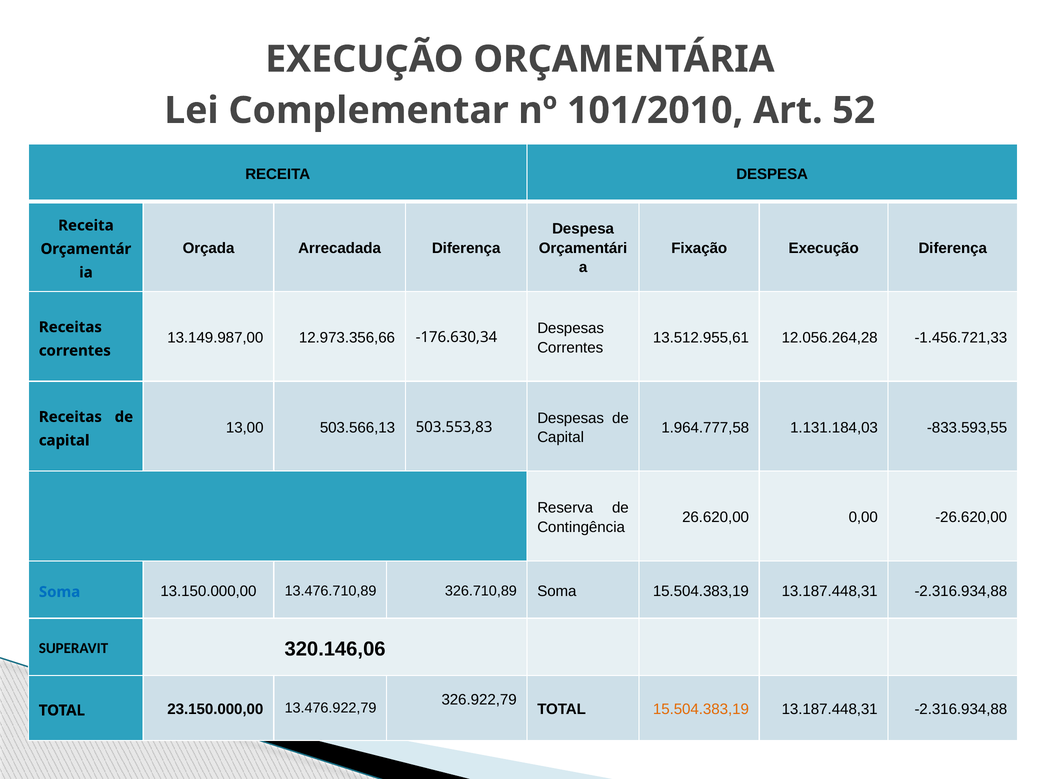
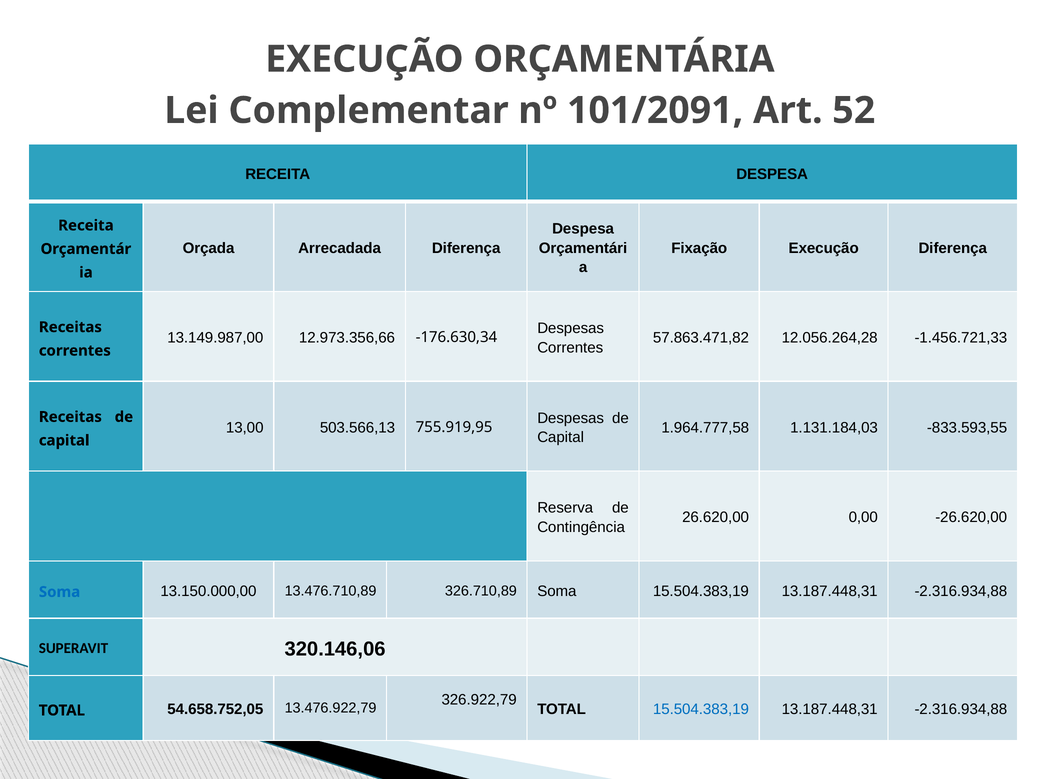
101/2010: 101/2010 -> 101/2091 (655, 110)
13.512.955,61: 13.512.955,61 -> 57.863.471,82 (701, 338)
503.553,83: 503.553,83 -> 755.919,95 (454, 427)
15.504.383,19 colour: orange -> blue (701, 709)
23.150.000,00: 23.150.000,00 -> 54.658.752,05 (215, 709)
